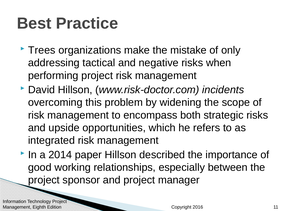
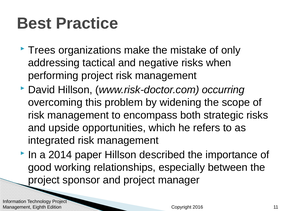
incidents: incidents -> occurring (223, 90)
